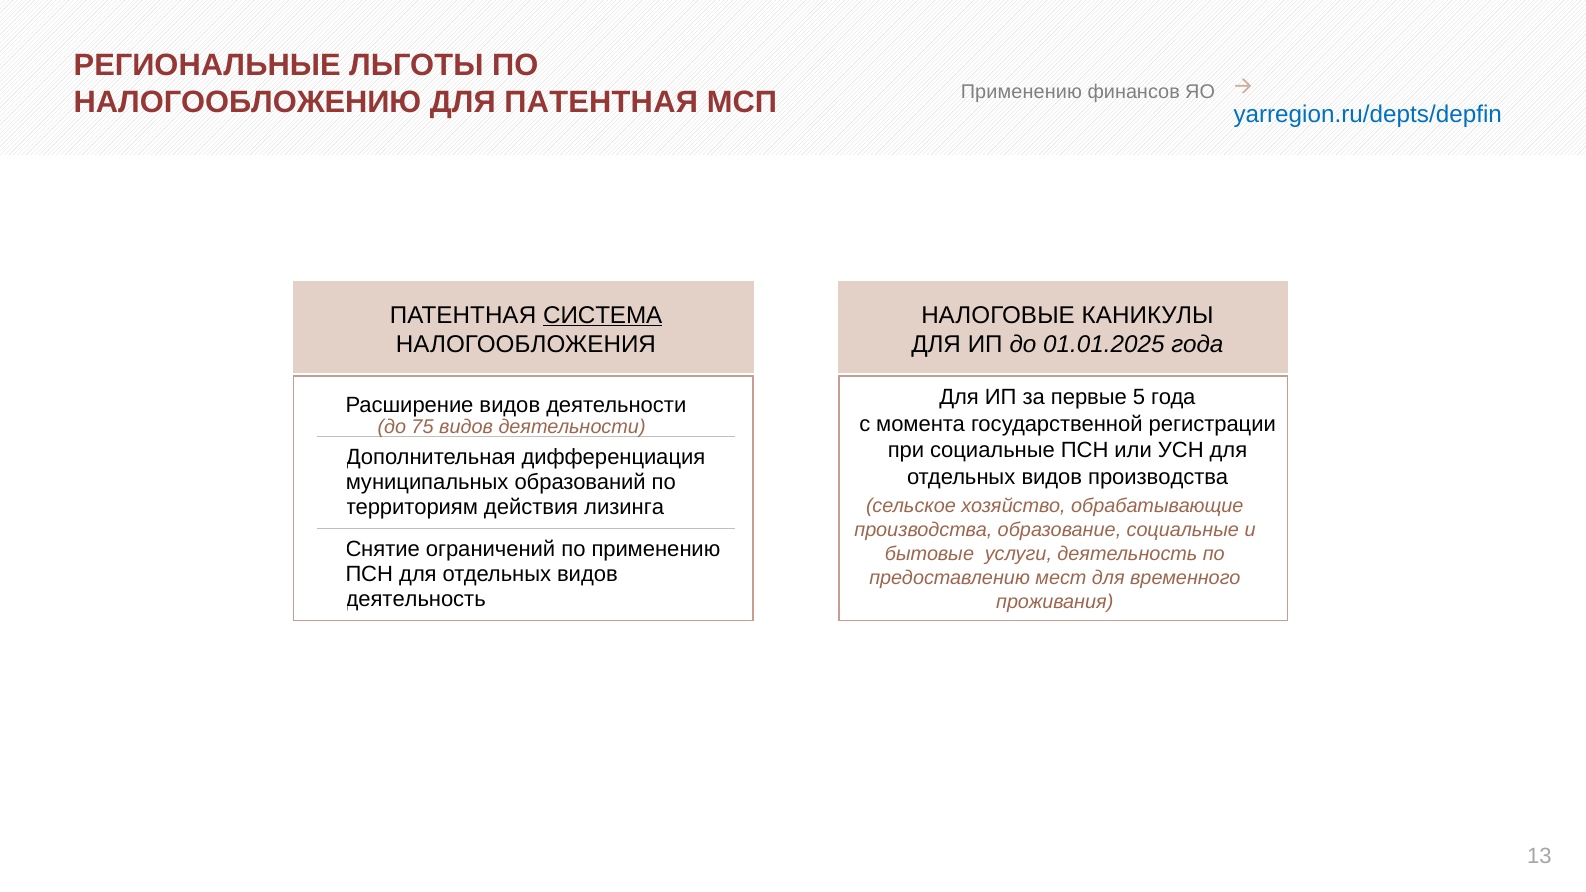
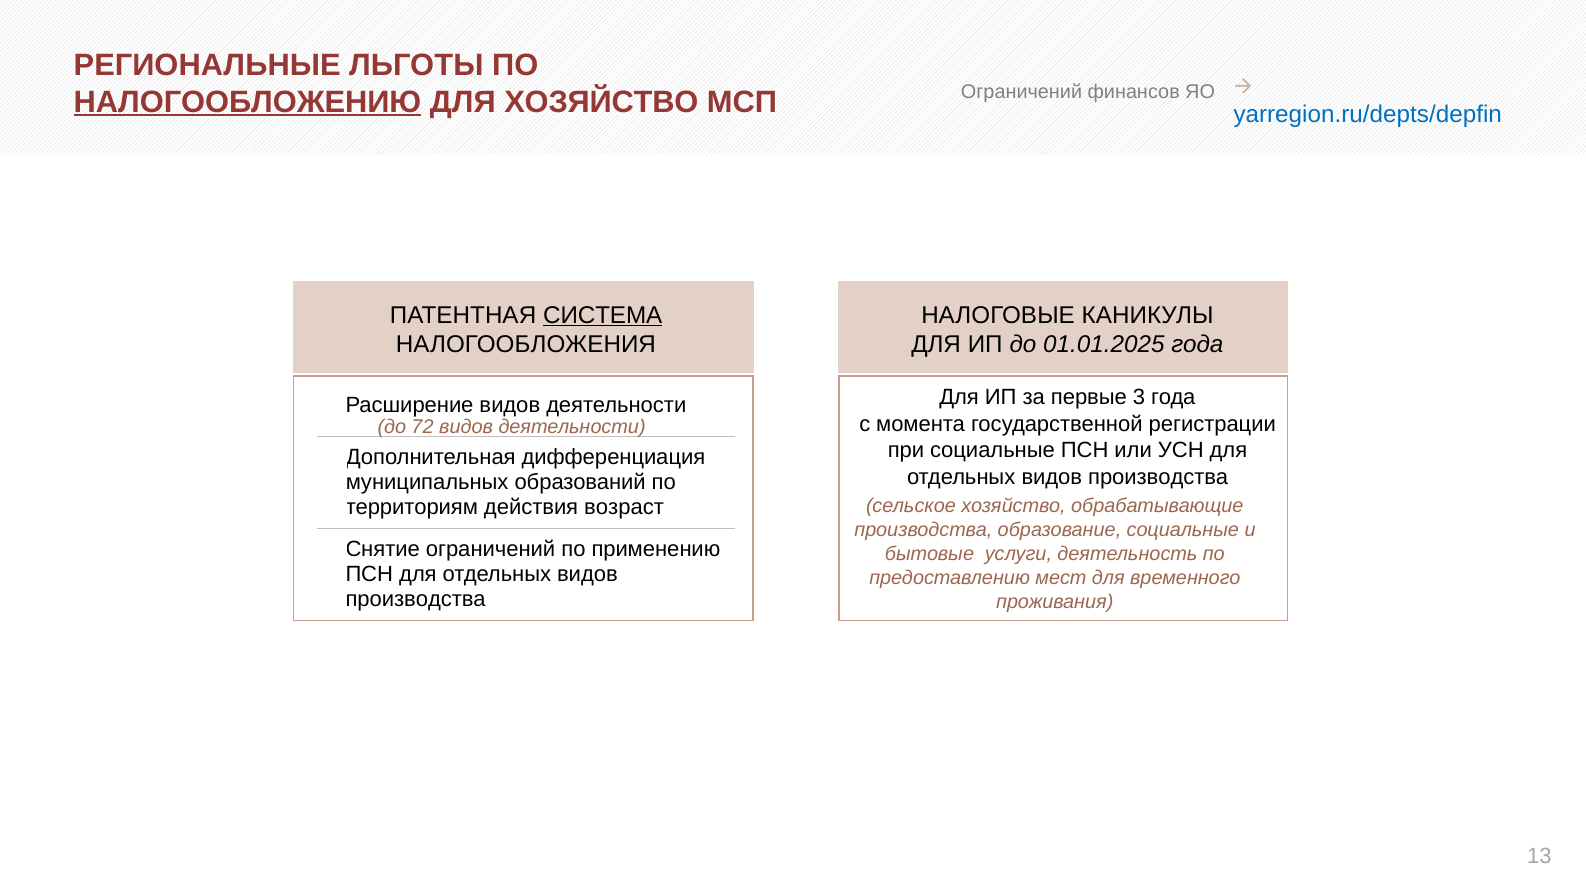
Применению: Применению -> Ограничений (1021, 92)
НАЛОГООБЛОЖЕНИЮ underline: none -> present (248, 102)
ДЛЯ ПАТЕНТНАЯ: ПАТЕНТНАЯ -> ХОЗЯЙСТВО (601, 102)
5: 5 -> 3 (1139, 397)
75: 75 -> 72 (423, 427)
лизинга: лизинга -> возраст (624, 507)
деятельность: деятельность -> производства (416, 599)
